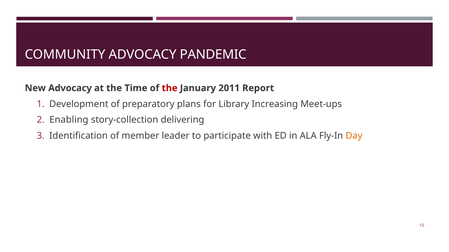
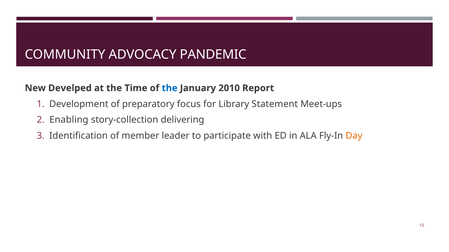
New Advocacy: Advocacy -> Develped (70, 88)
the colour: red -> blue (170, 88)
2011: 2011 -> 2010 (229, 88)
plans: plans -> focus (189, 104)
Increasing: Increasing -> Statement (275, 104)
